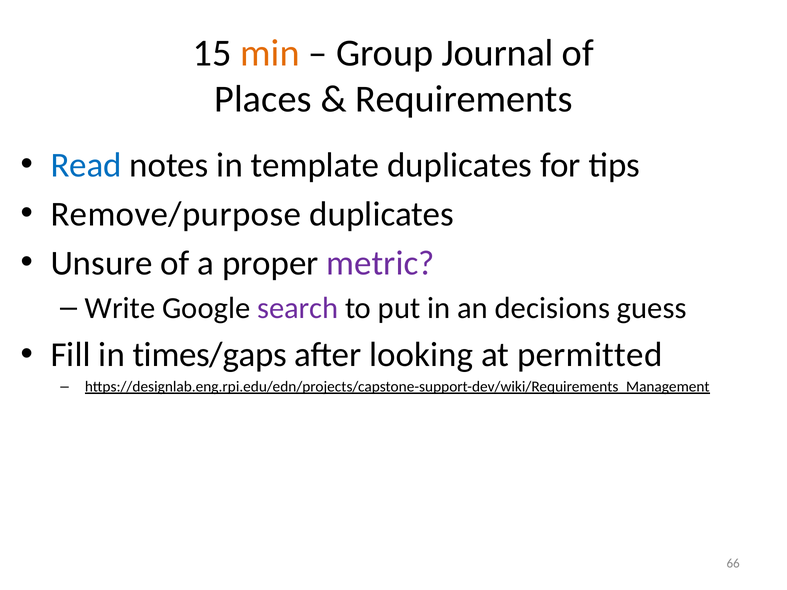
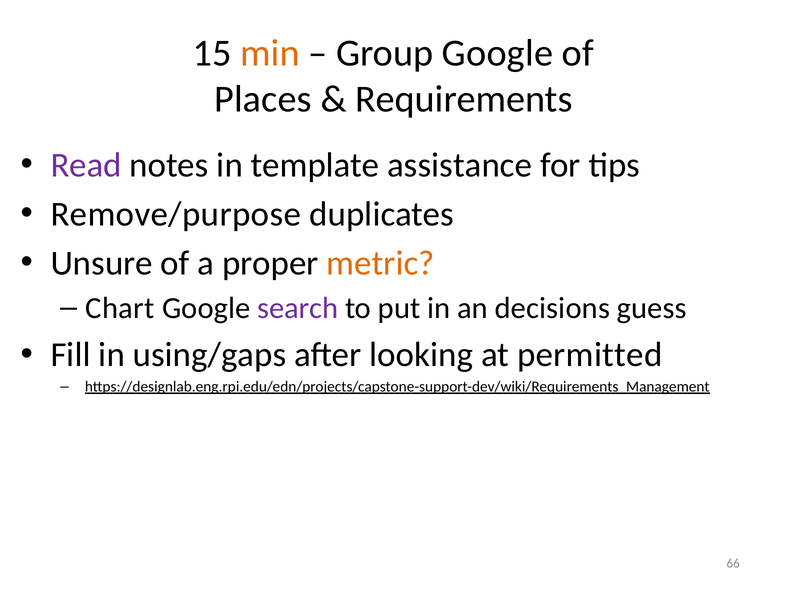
Group Journal: Journal -> Google (498, 53)
Read colour: blue -> purple (86, 165)
template duplicates: duplicates -> assistance (460, 165)
metric colour: purple -> orange (381, 263)
Write: Write -> Chart (120, 308)
times/gaps: times/gaps -> using/gaps (210, 355)
